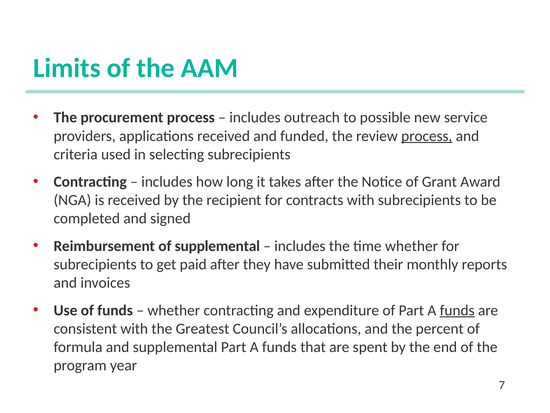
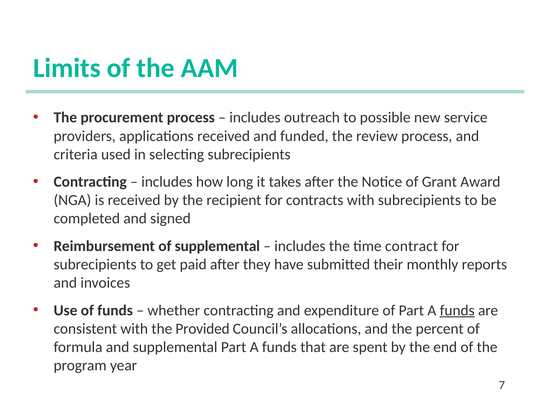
process underline: present -> none (427, 136)
time whether: whether -> contract (412, 246)
Greatest: Greatest -> Provided (203, 328)
